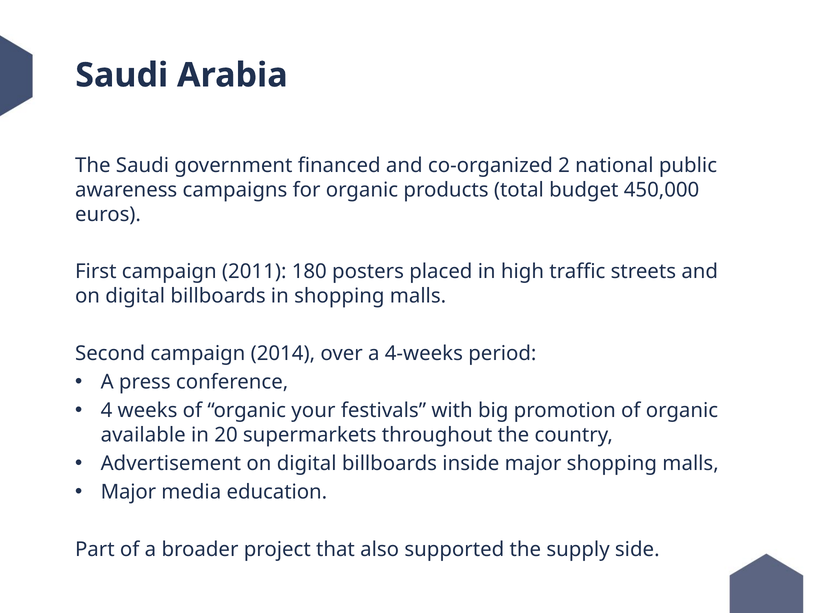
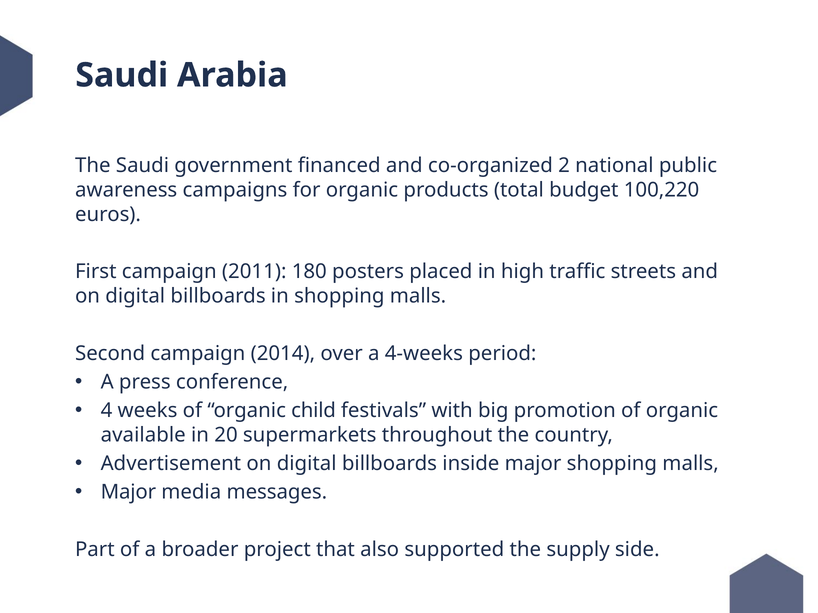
450,000: 450,000 -> 100,220 (662, 190)
your: your -> child (314, 411)
education: education -> messages (277, 493)
